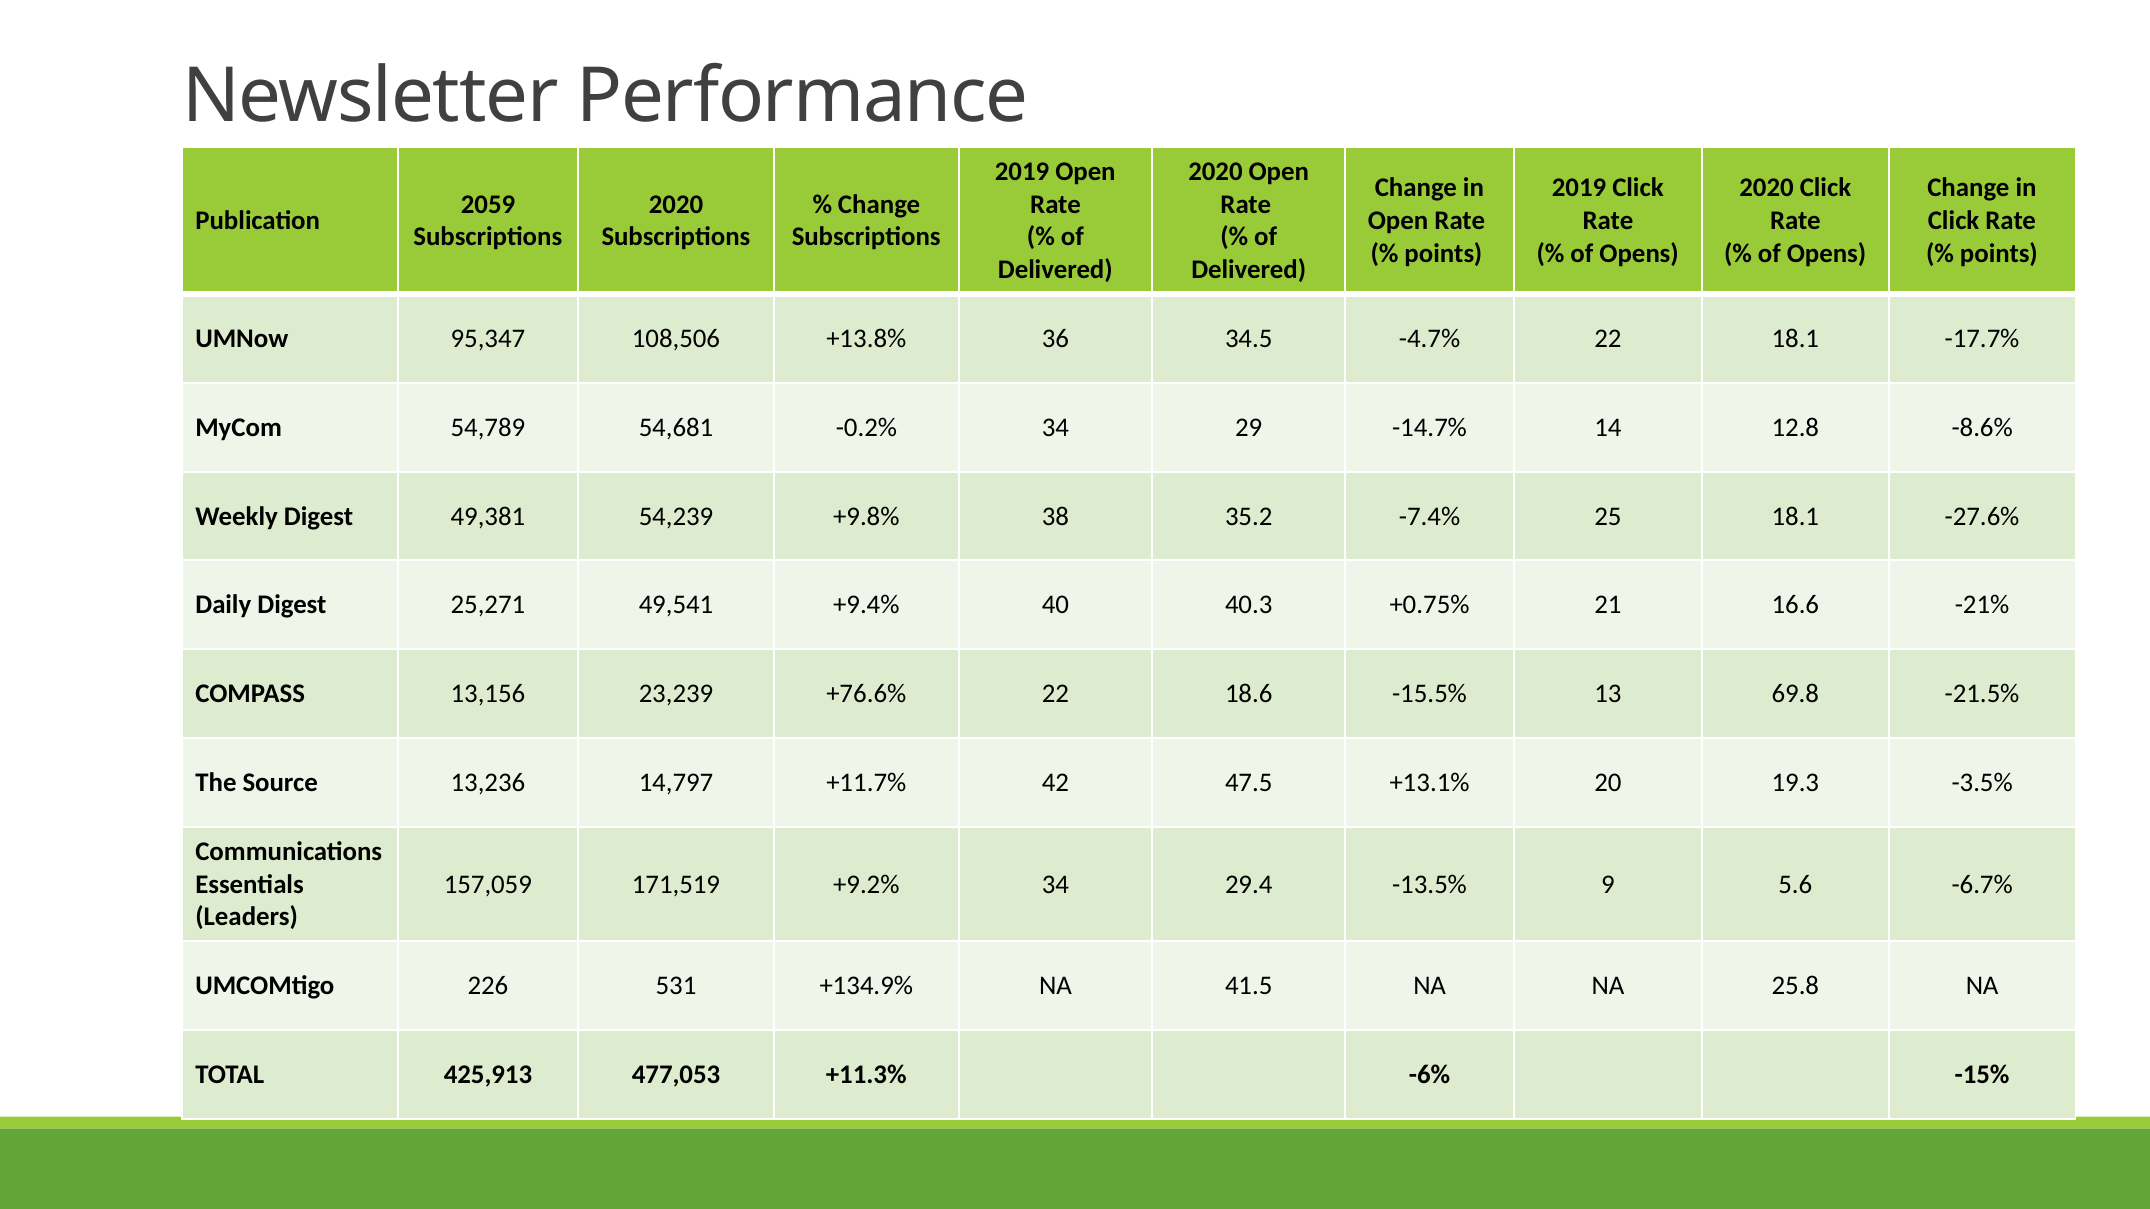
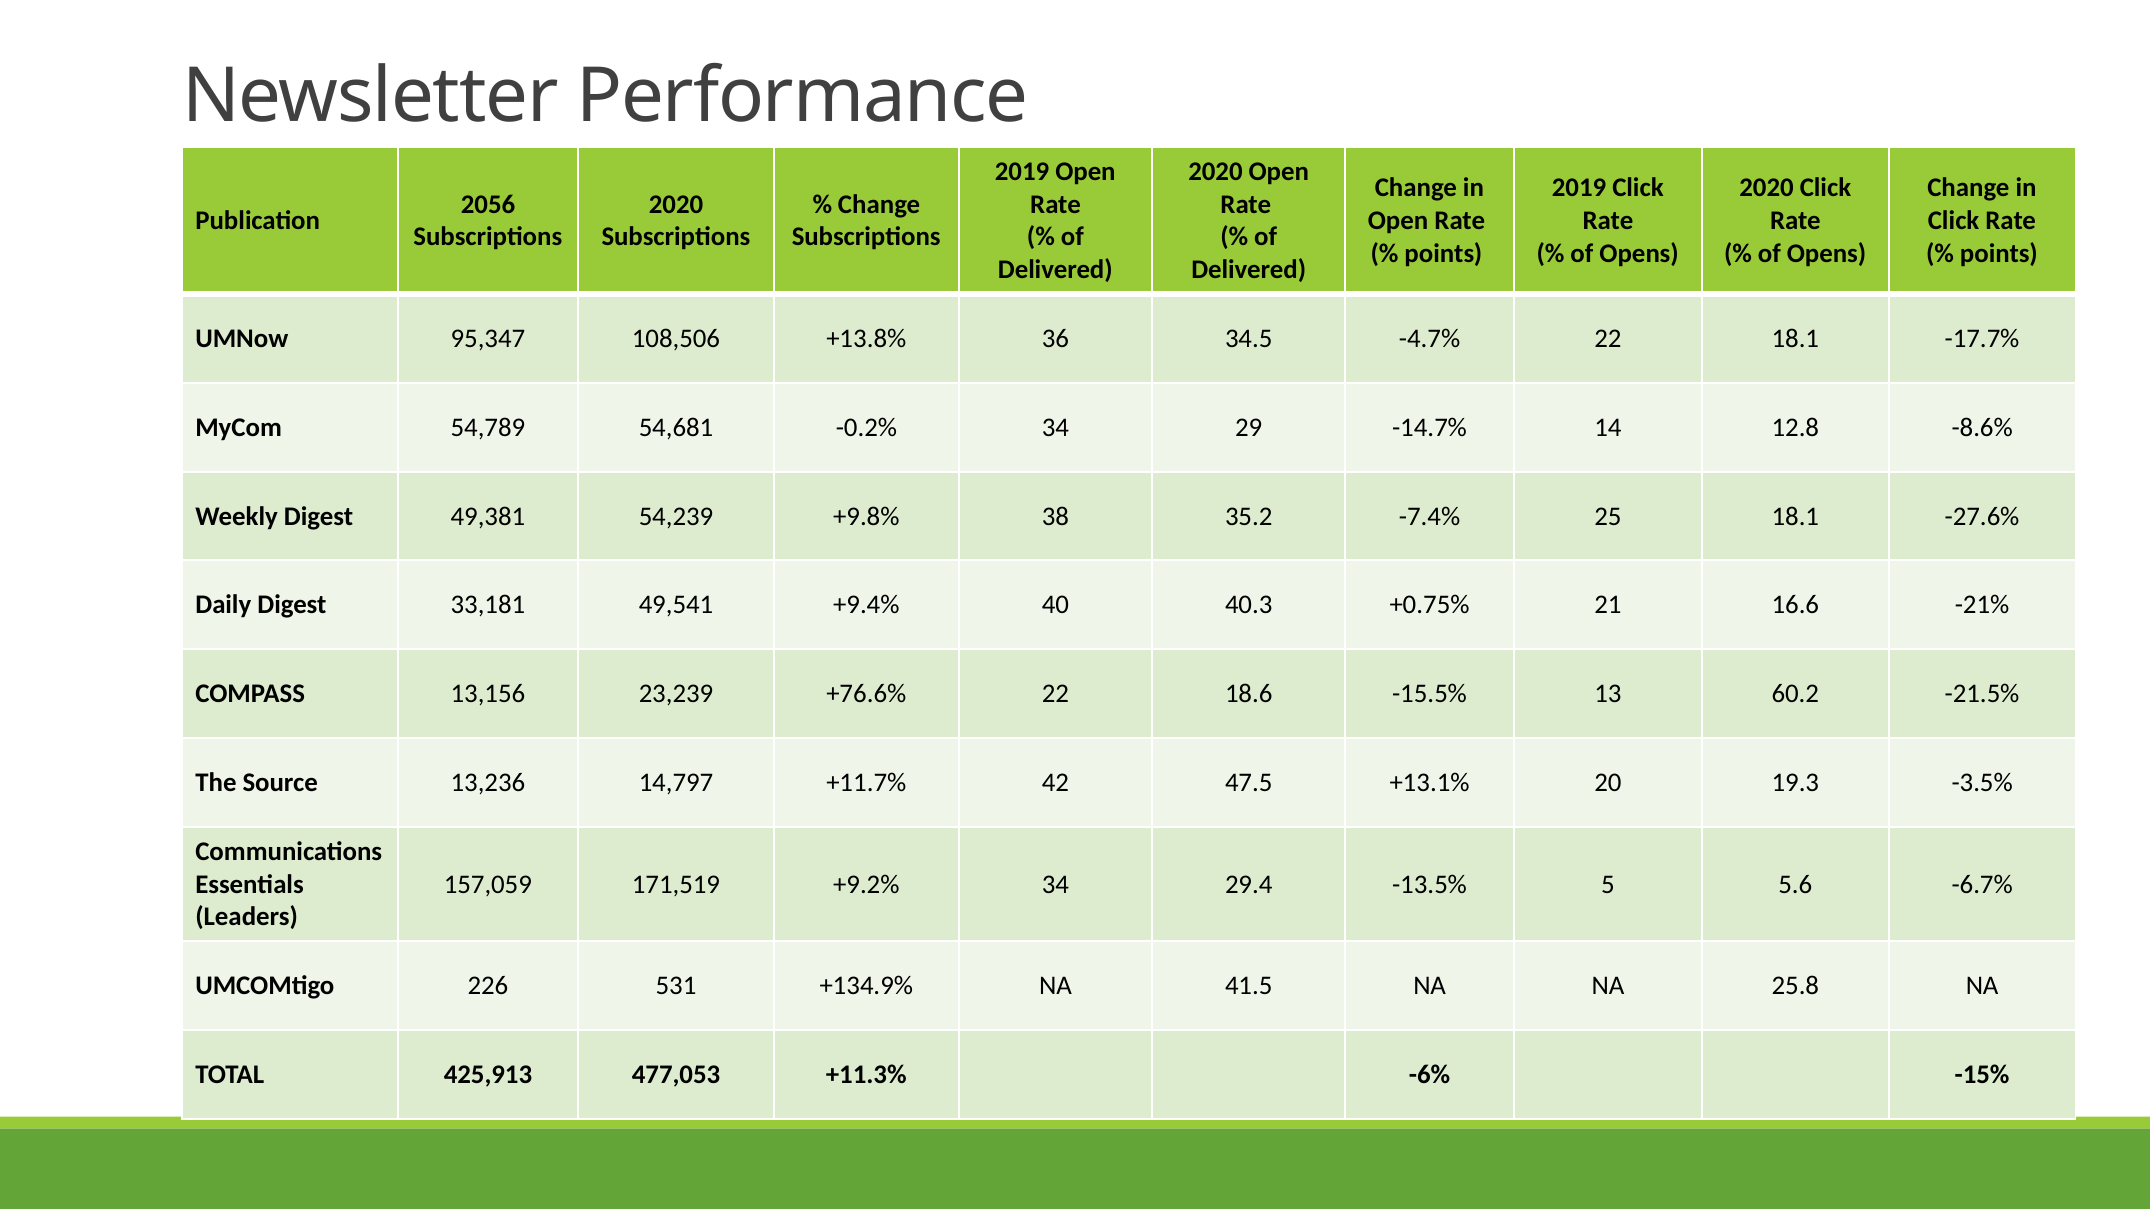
2059: 2059 -> 2056 (488, 204)
25,271: 25,271 -> 33,181 (488, 605)
69.8: 69.8 -> 60.2 (1795, 694)
9: 9 -> 5 (1608, 884)
